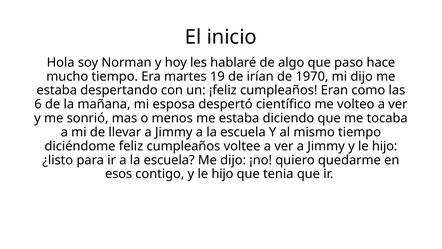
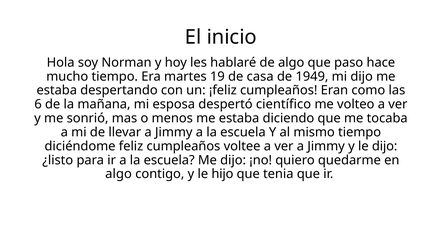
irían: irían -> casa (260, 76)
1970: 1970 -> 1949 (312, 76)
Jimmy y le hijo: hijo -> dijo (385, 146)
esos: esos -> algo (119, 174)
